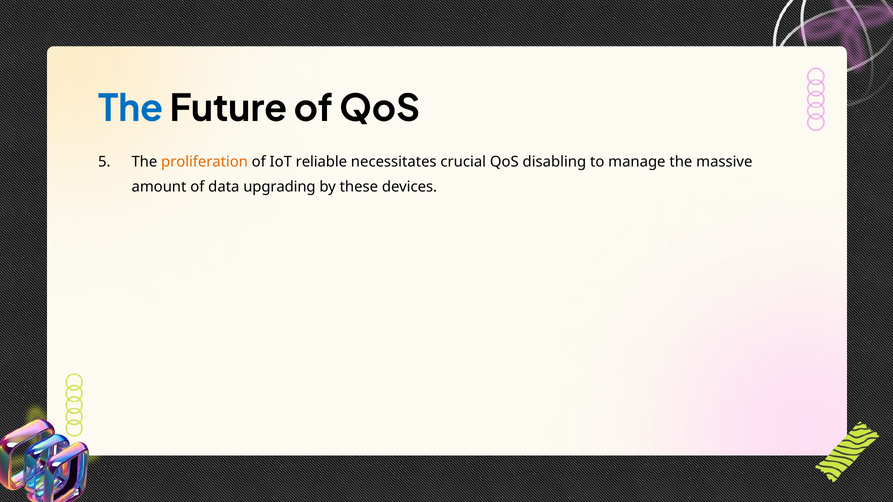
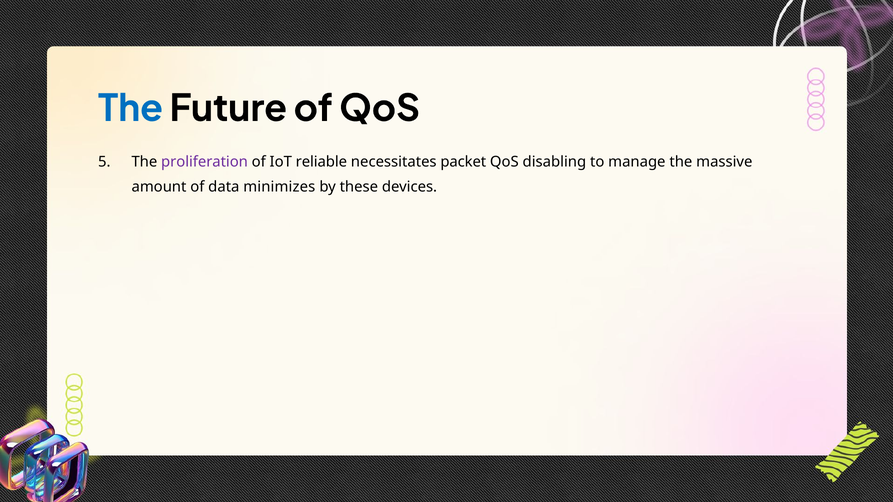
proliferation colour: orange -> purple (205, 162)
crucial: crucial -> packet (463, 162)
upgrading: upgrading -> minimizes (279, 187)
